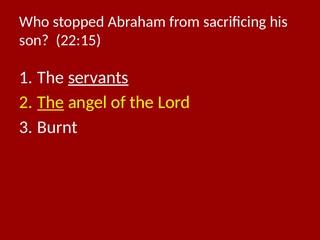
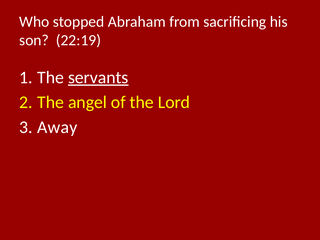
22:15: 22:15 -> 22:19 (78, 40)
The underline: present -> none (51, 102)
Burnt: Burnt -> Away (57, 127)
